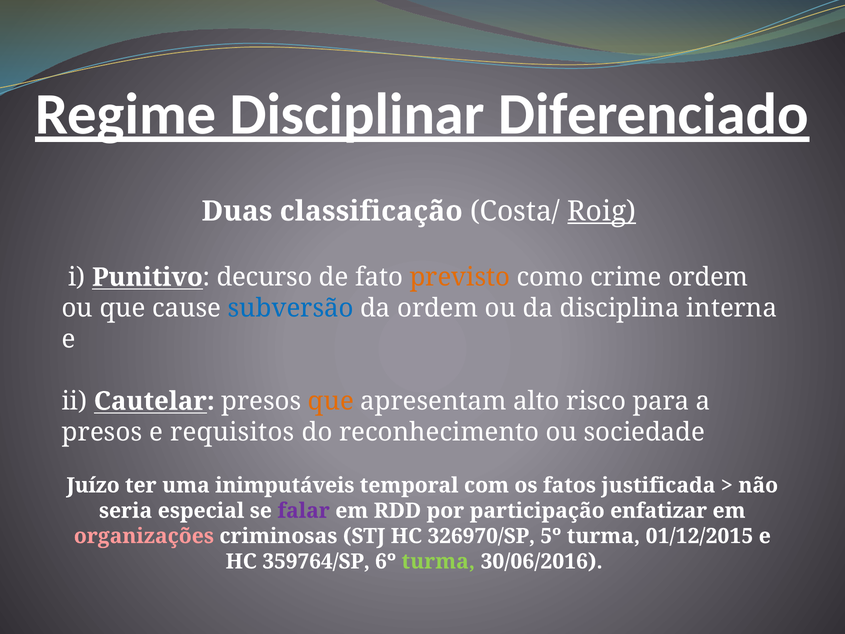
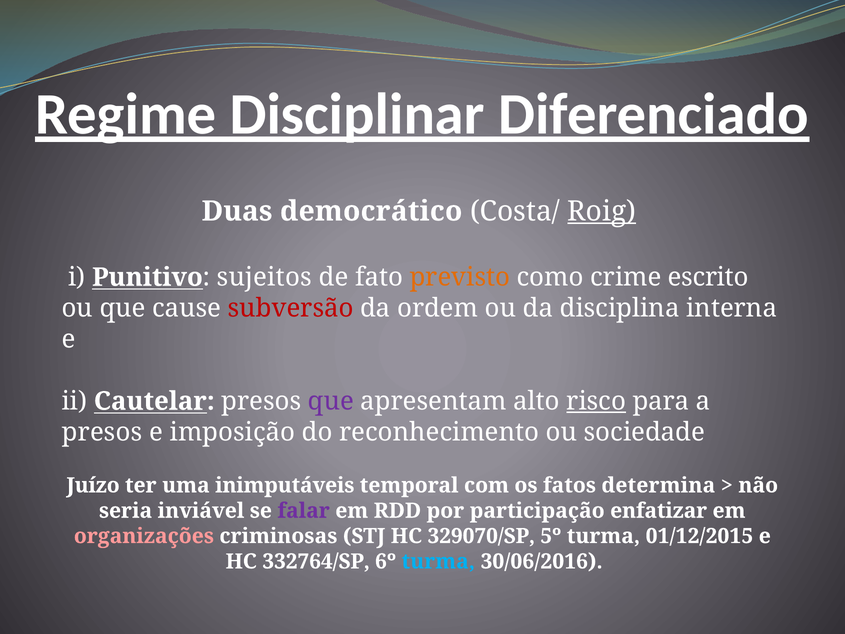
classificação: classificação -> democrático (371, 211)
decurso: decurso -> sujeitos (264, 277)
crime ordem: ordem -> escrito (708, 277)
subversão colour: blue -> red (291, 308)
que colour: orange -> purple (331, 401)
risco underline: none -> present (596, 401)
requisitos: requisitos -> imposição (233, 432)
justificada: justificada -> determina (658, 485)
especial: especial -> inviável (201, 511)
326970/SP: 326970/SP -> 329070/SP (481, 536)
359764/SP: 359764/SP -> 332764/SP (316, 561)
turma colour: light green -> light blue (438, 561)
